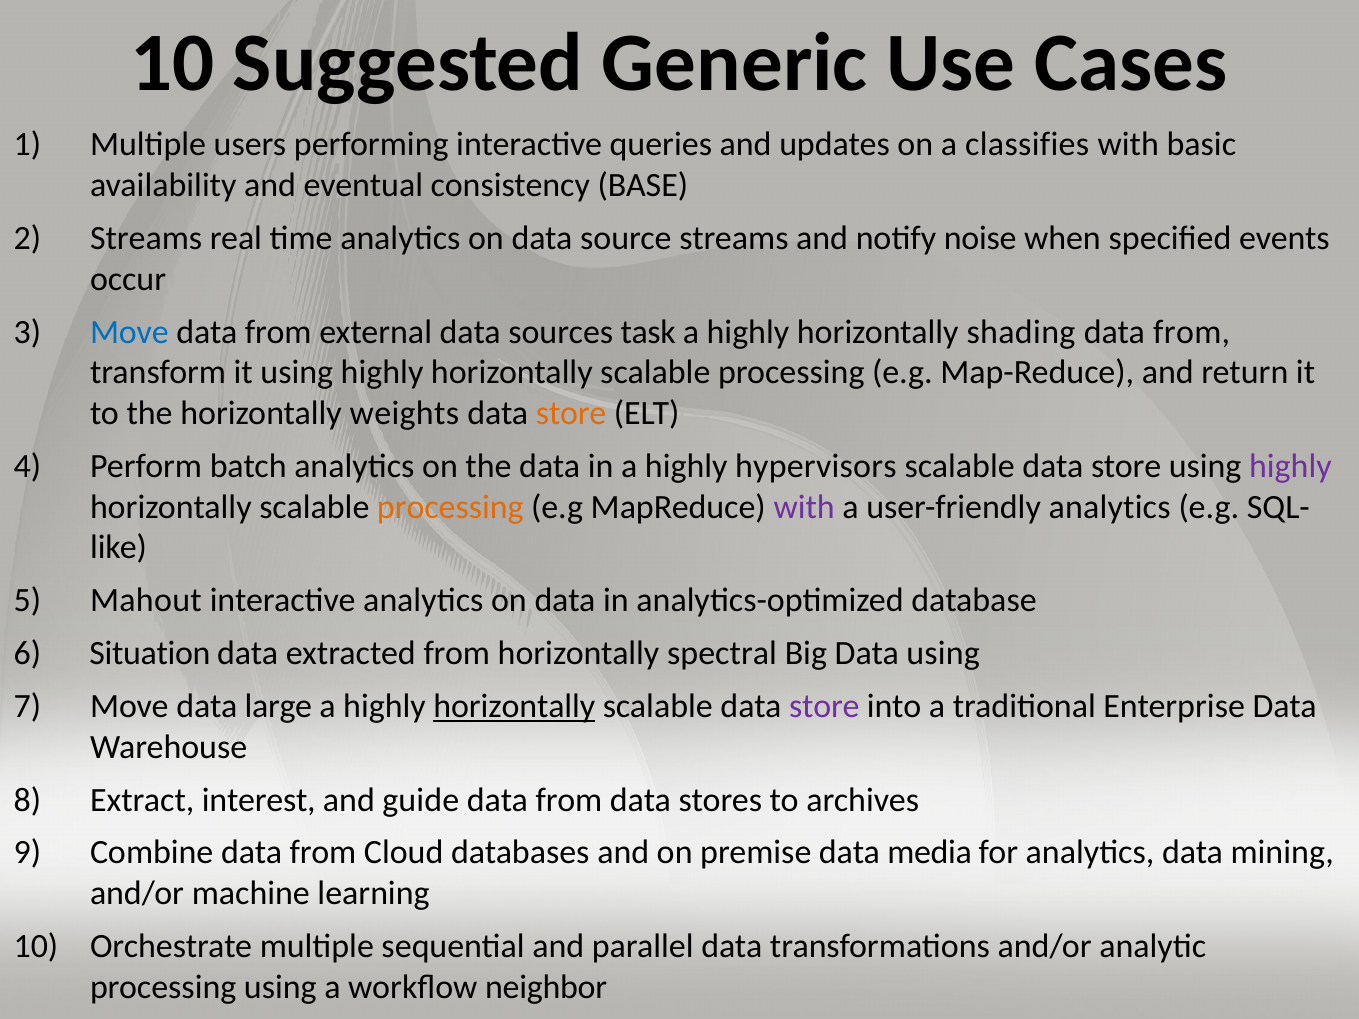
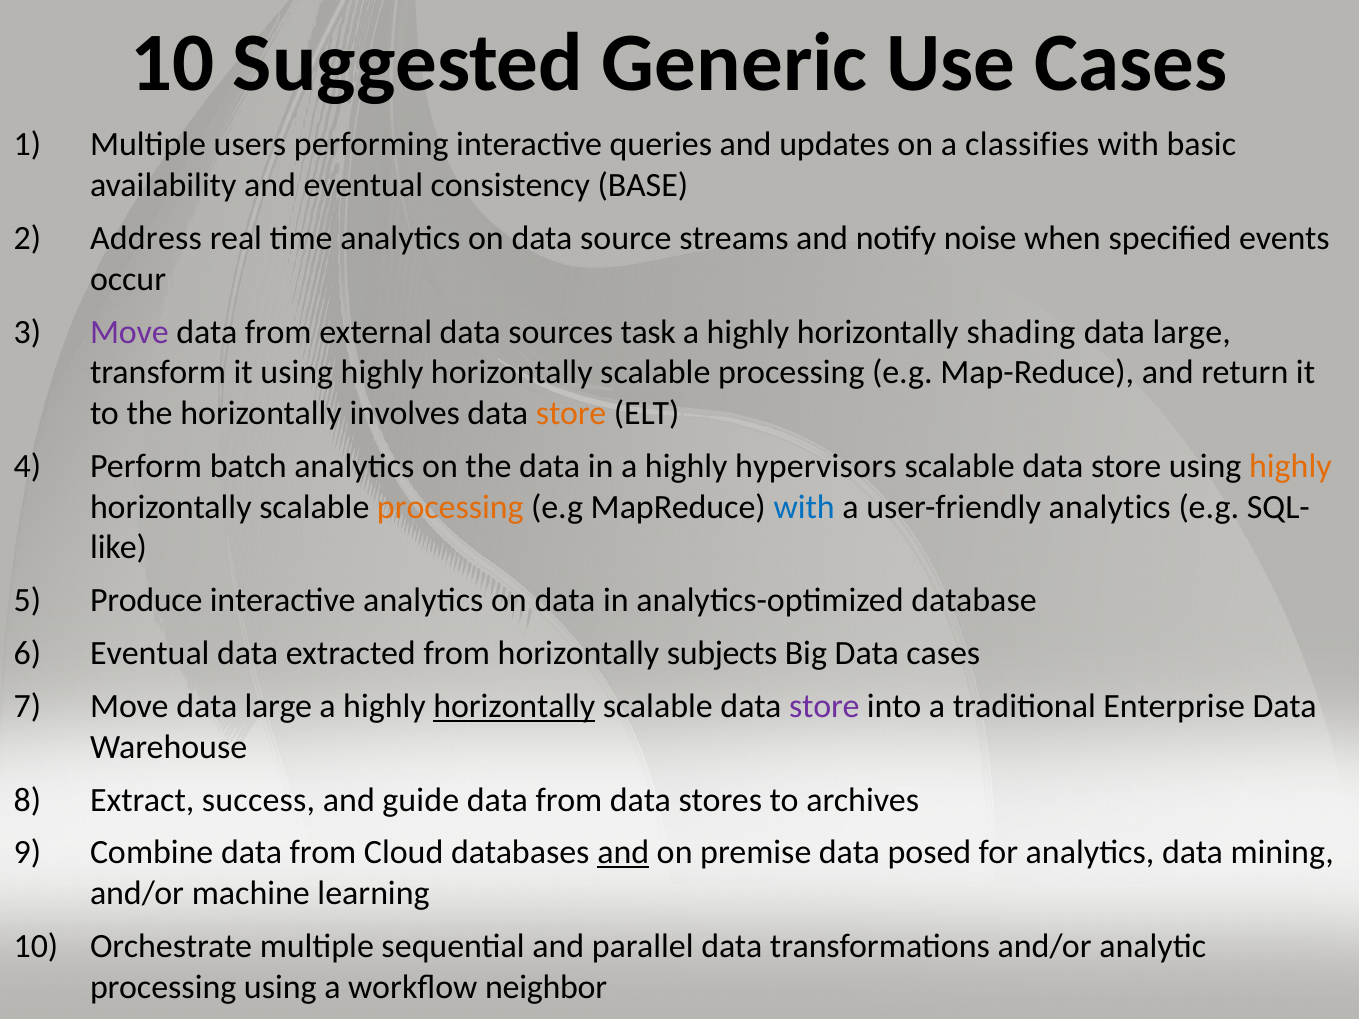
Streams: Streams -> Address (146, 238)
Move colour: blue -> purple (129, 332)
from: from -> large (1192, 332)
weights: weights -> involves (405, 414)
highly colour: purple -> orange (1290, 466)
with colour: purple -> blue (804, 507)
Mahout: Mahout -> Produce (146, 601)
Situation: Situation -> Eventual (150, 654)
spectral: spectral -> subjects (722, 654)
Data using: using -> cases (943, 654)
interest: interest -> success (259, 800)
and underline: none -> present (623, 853)
media: media -> posed (929, 853)
